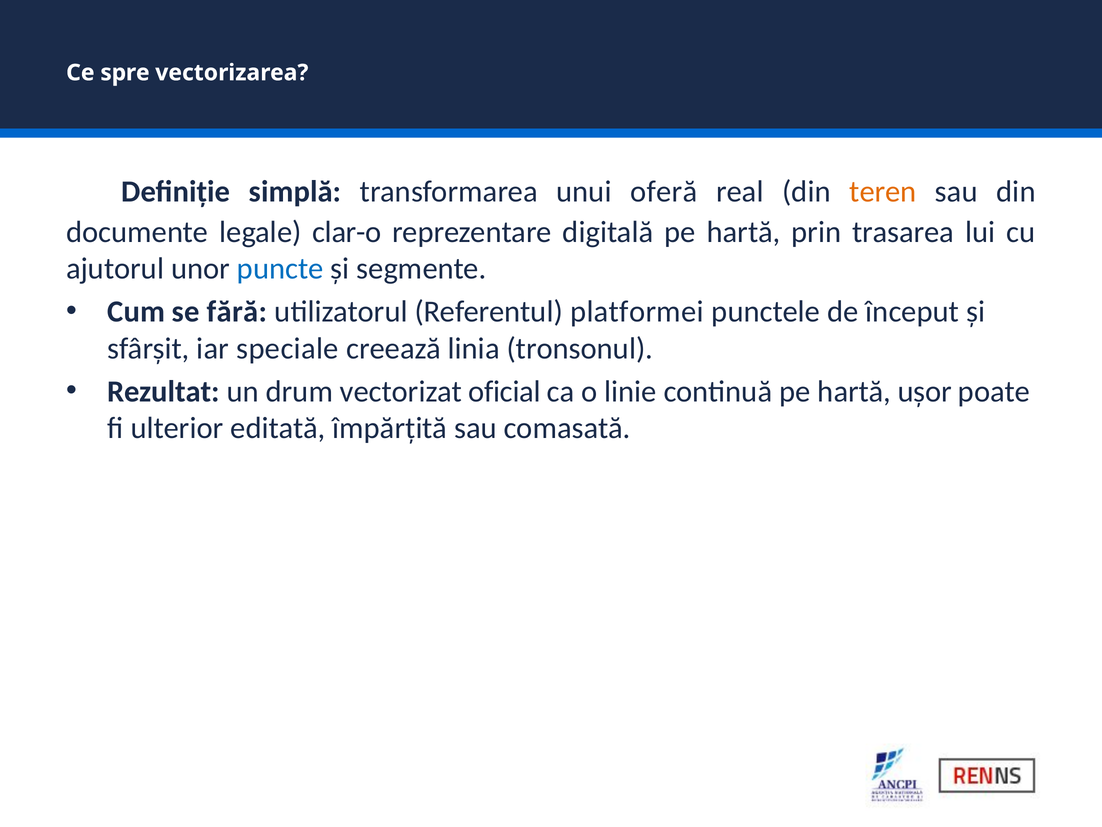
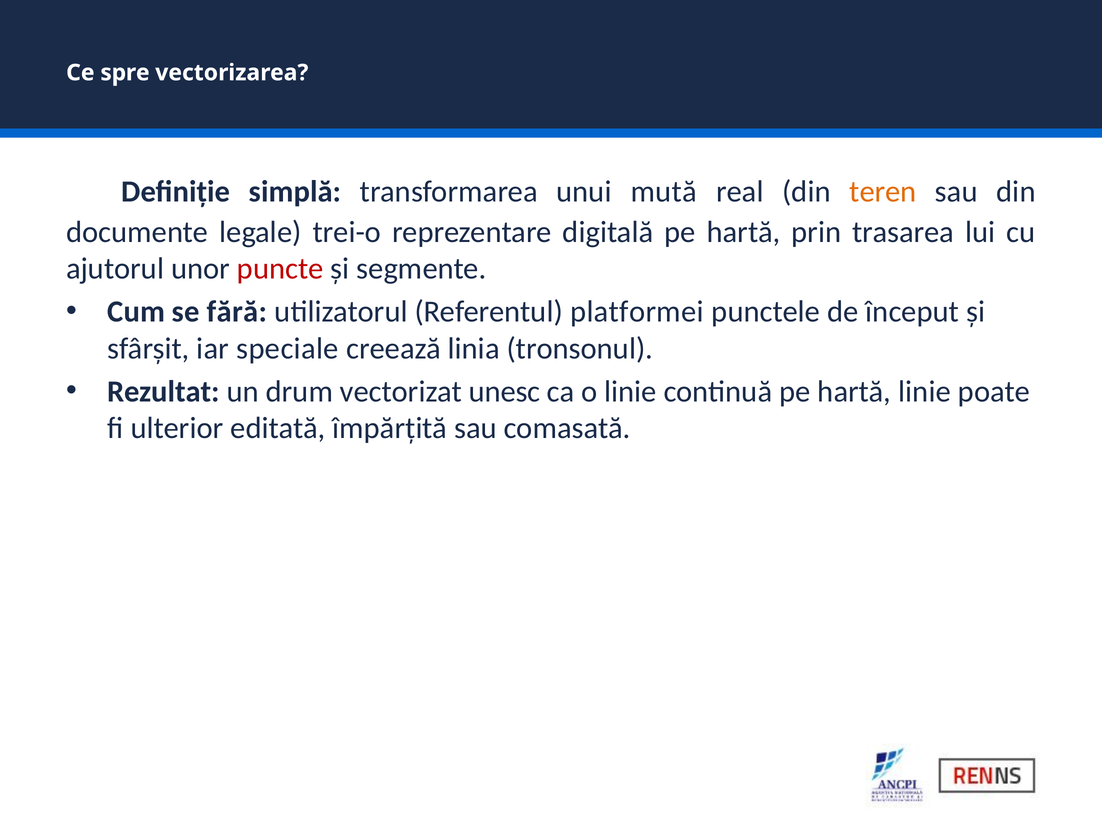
oferă: oferă -> mută (664, 191)
clar-o: clar-o -> trei-o (347, 232)
puncte colour: blue -> red (280, 269)
oficial: oficial -> unesc (505, 391)
hartă ușor: ușor -> linie (924, 391)
